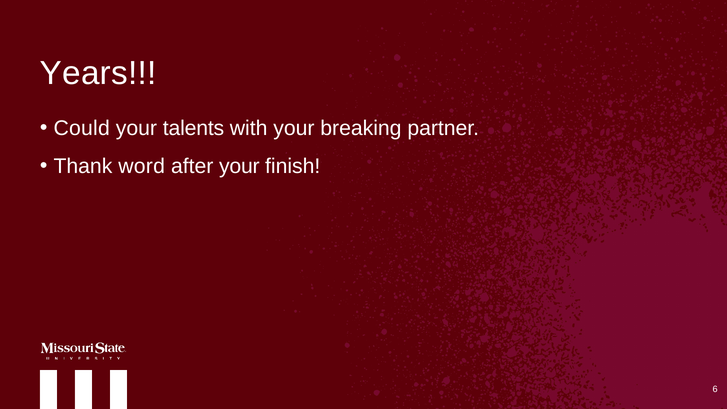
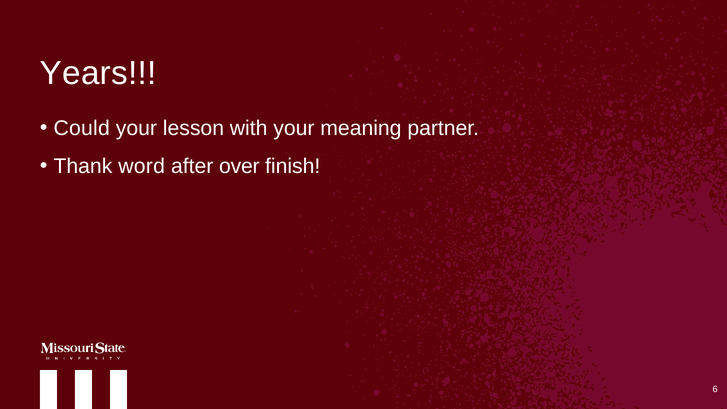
talents: talents -> lesson (193, 128)
breaking: breaking -> meaning (361, 128)
after your: your -> over (239, 166)
